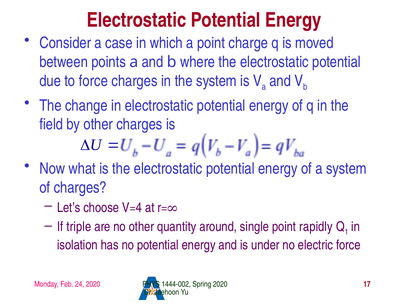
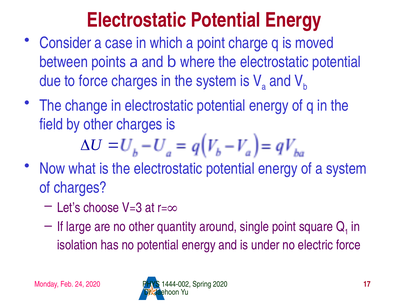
V=4: V=4 -> V=3 (132, 207)
triple: triple -> large (79, 226)
rapidly: rapidly -> square (316, 226)
